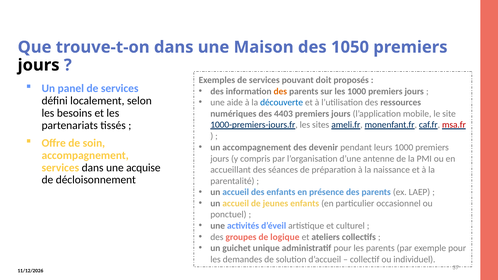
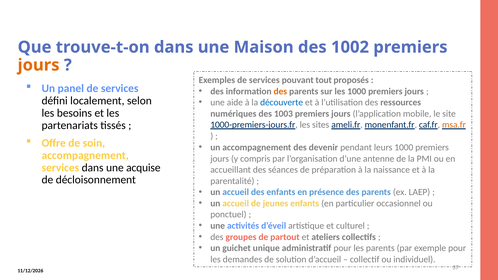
1050: 1050 -> 1002 (350, 47)
jours colour: black -> orange (39, 65)
doit: doit -> tout (324, 80)
4403: 4403 -> 1003 (283, 114)
msa.fr colour: red -> orange (454, 125)
logique: logique -> partout (285, 237)
